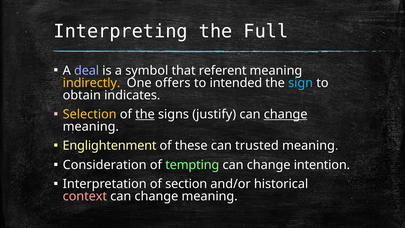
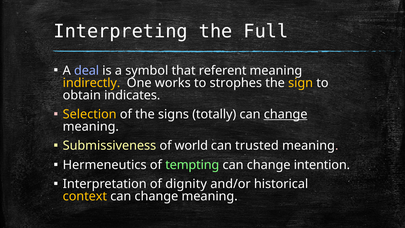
offers: offers -> works (173, 83)
intended: intended -> strophes (236, 83)
sign colour: light blue -> yellow (301, 83)
the underline: present -> none (145, 114)
justify: justify -> totally (214, 114)
Englightenment: Englightenment -> Submissiveness (109, 146)
these: these -> world (191, 146)
Consideration: Consideration -> Hermeneutics (105, 165)
section: section -> dignity (186, 184)
context colour: pink -> yellow (85, 196)
